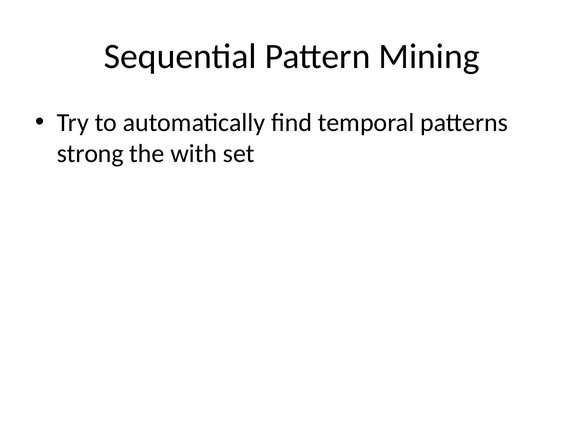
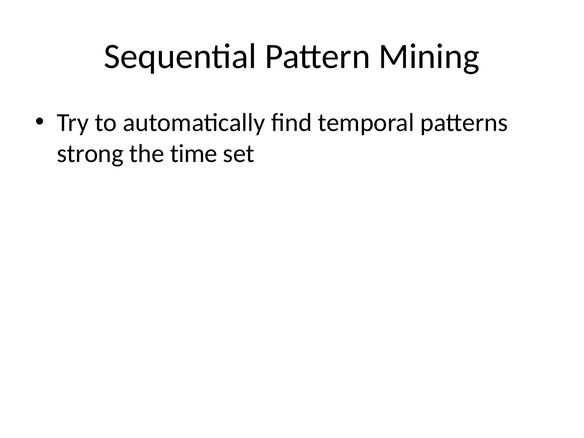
with: with -> time (194, 154)
